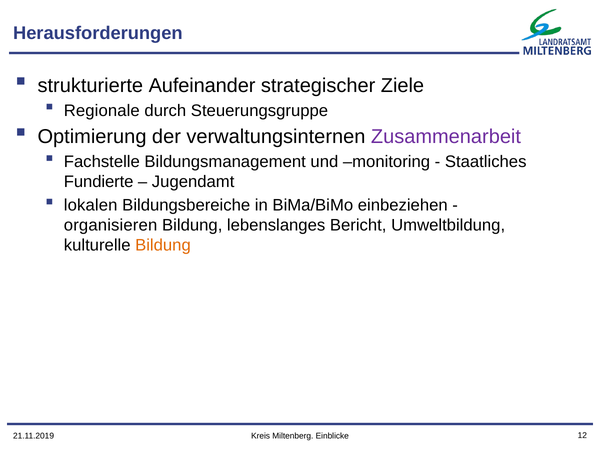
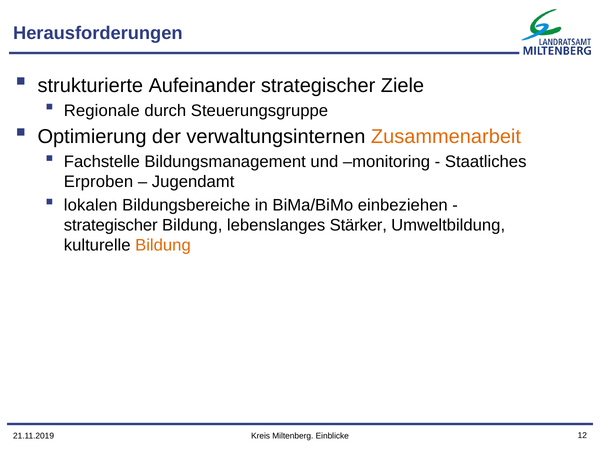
Zusammenarbeit colour: purple -> orange (446, 137)
Fundierte: Fundierte -> Erproben (99, 182)
organisieren: organisieren -> strategischer (111, 225)
Bericht: Bericht -> Stärker (358, 225)
